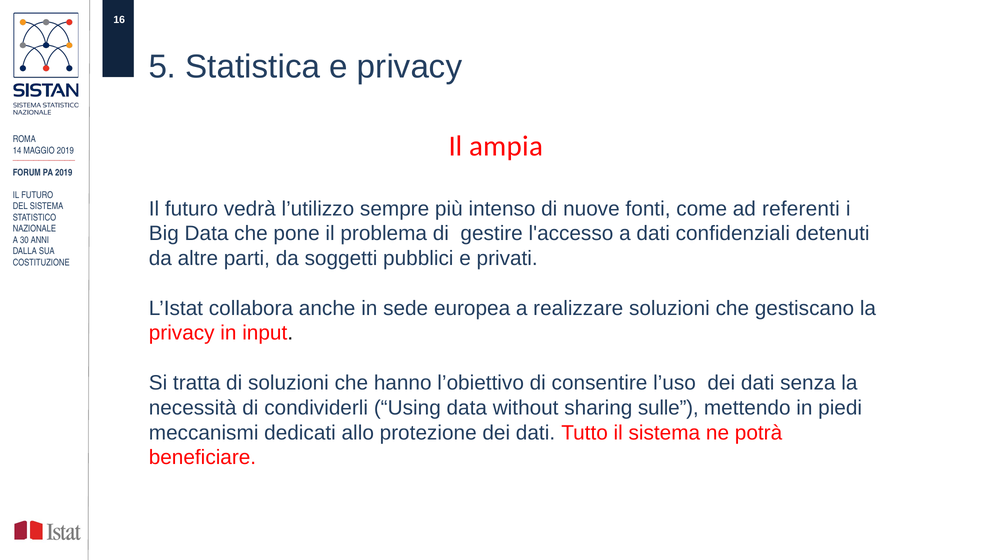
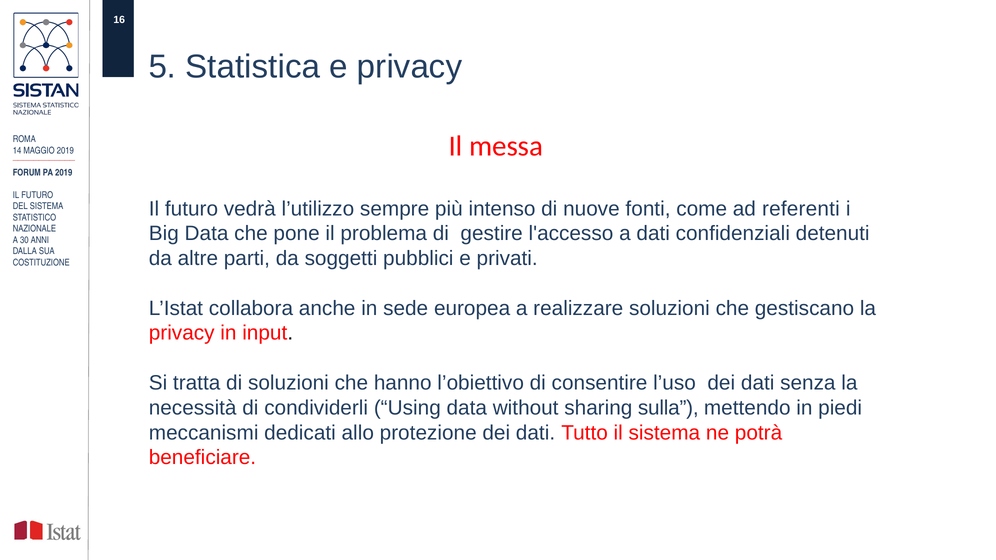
ampia: ampia -> messa (506, 146)
sulle: sulle -> sulla (668, 408)
